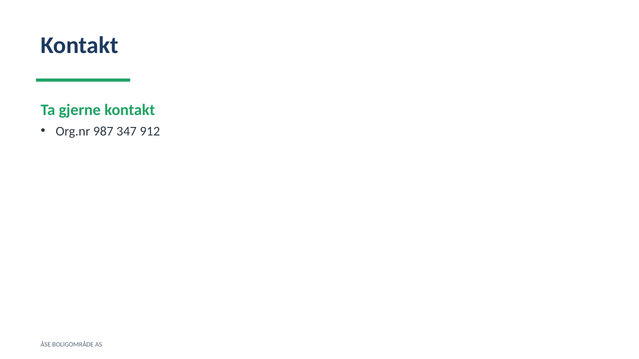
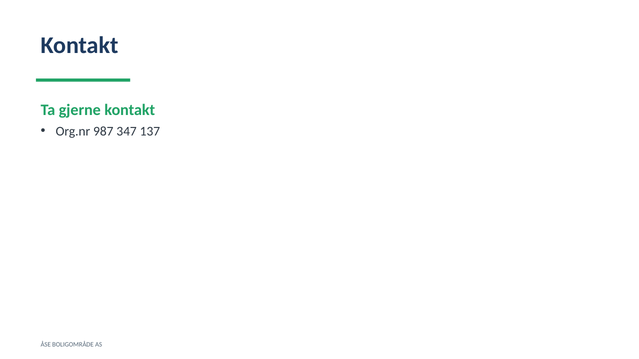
912: 912 -> 137 (150, 131)
